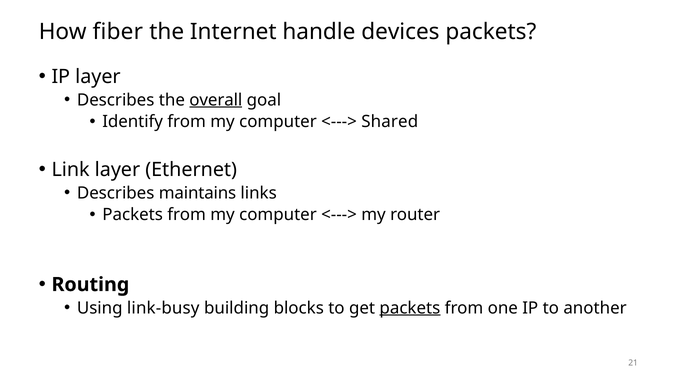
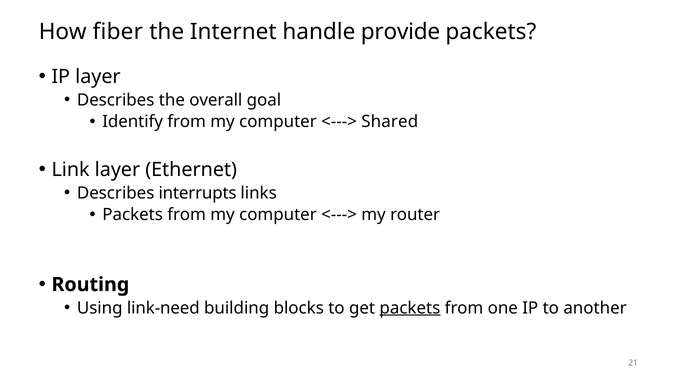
devices: devices -> provide (401, 32)
overall underline: present -> none (216, 100)
maintains: maintains -> interrupts (198, 193)
link-busy: link-busy -> link-need (163, 308)
